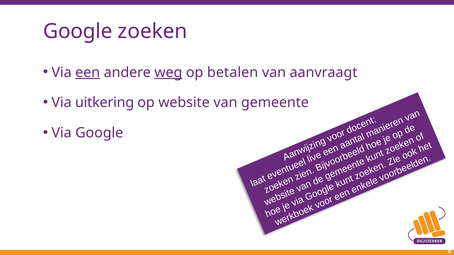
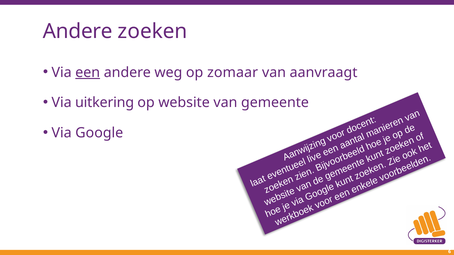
Google: Google -> Andere (78, 31)
weg underline: present -> none (168, 73)
betalen: betalen -> zomaar (233, 73)
